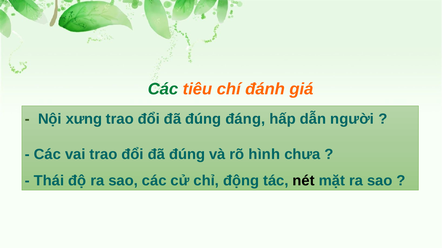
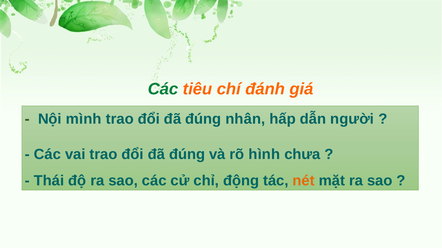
xưng: xưng -> mình (84, 119)
đáng: đáng -> nhân (245, 119)
nét colour: black -> orange (304, 181)
